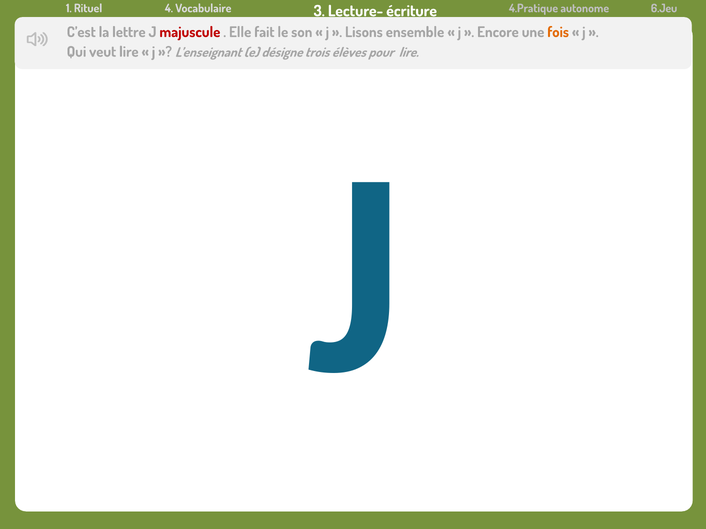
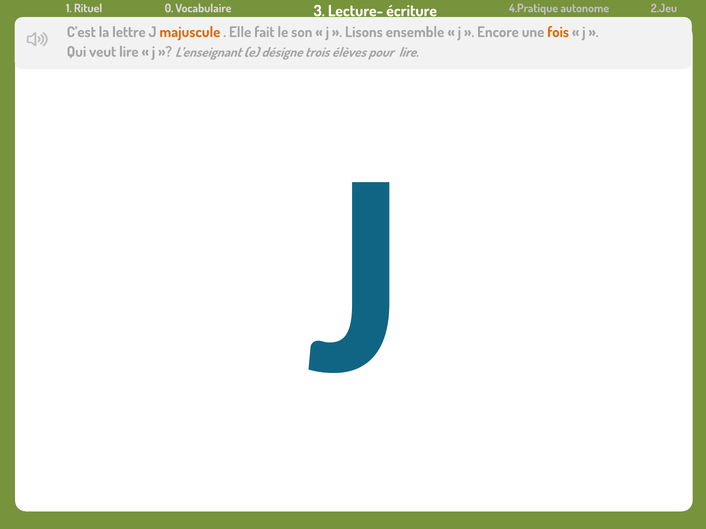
4: 4 -> 0 (169, 8)
6.Jeu: 6.Jeu -> 2.Jeu (664, 8)
majuscule colour: red -> orange (190, 32)
